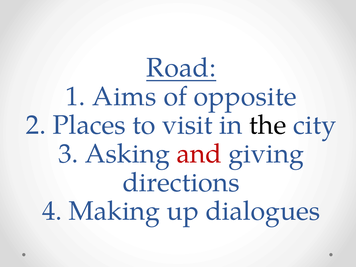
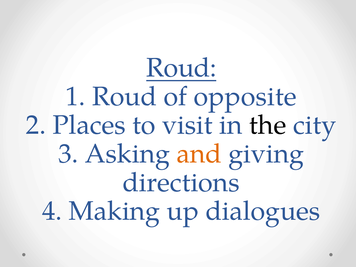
Road: Road -> Roud (181, 68)
1 Aims: Aims -> Roud (124, 96)
and colour: red -> orange (199, 154)
